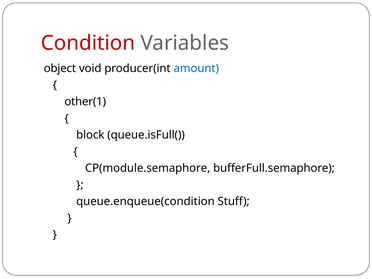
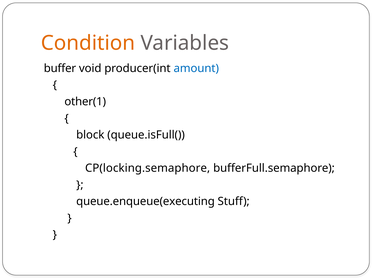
Condition colour: red -> orange (88, 43)
object: object -> buffer (60, 68)
CP(module.semaphore: CP(module.semaphore -> CP(locking.semaphore (148, 168)
queue.enqueue(condition: queue.enqueue(condition -> queue.enqueue(executing (145, 201)
